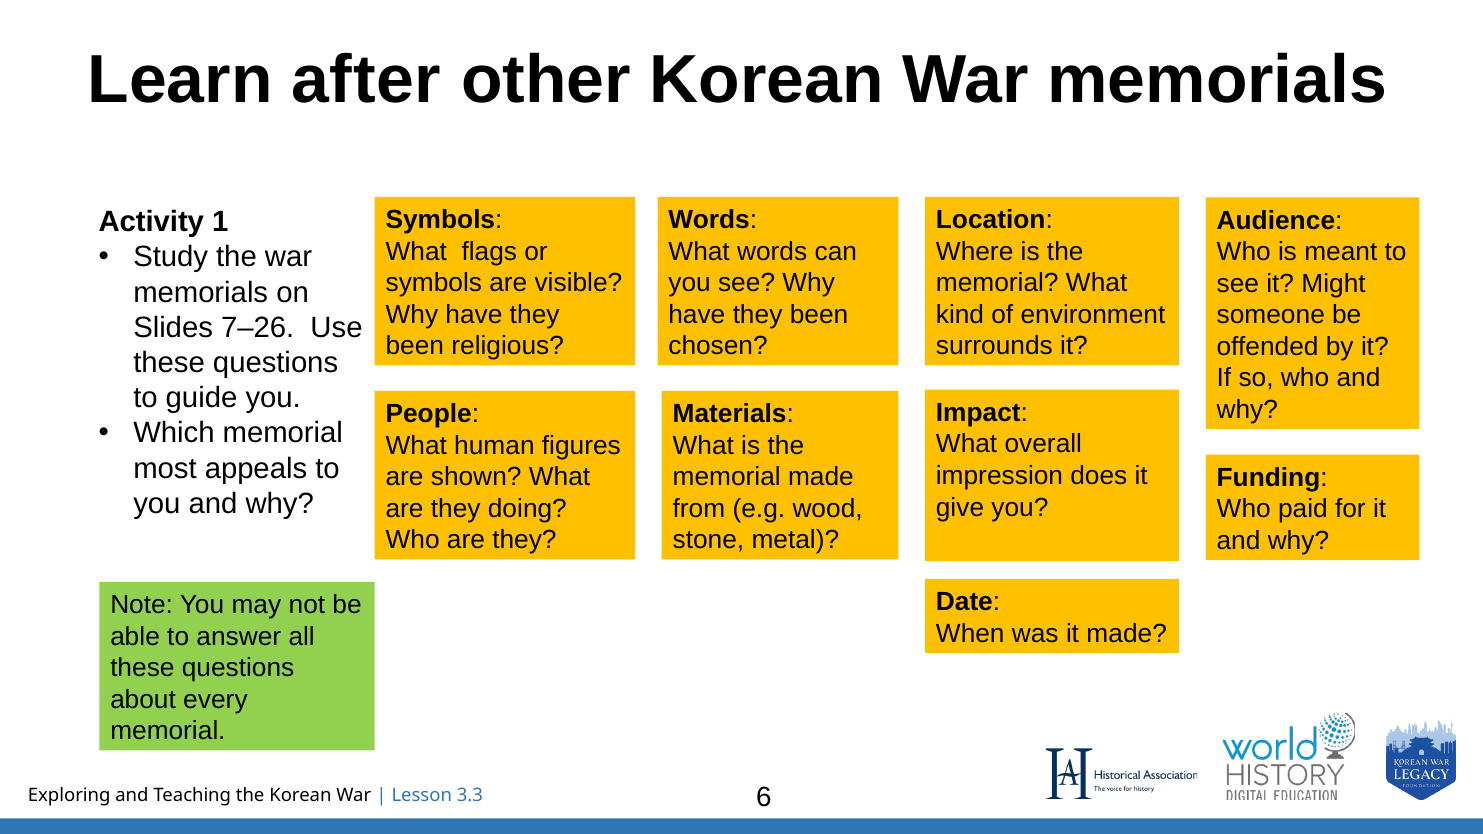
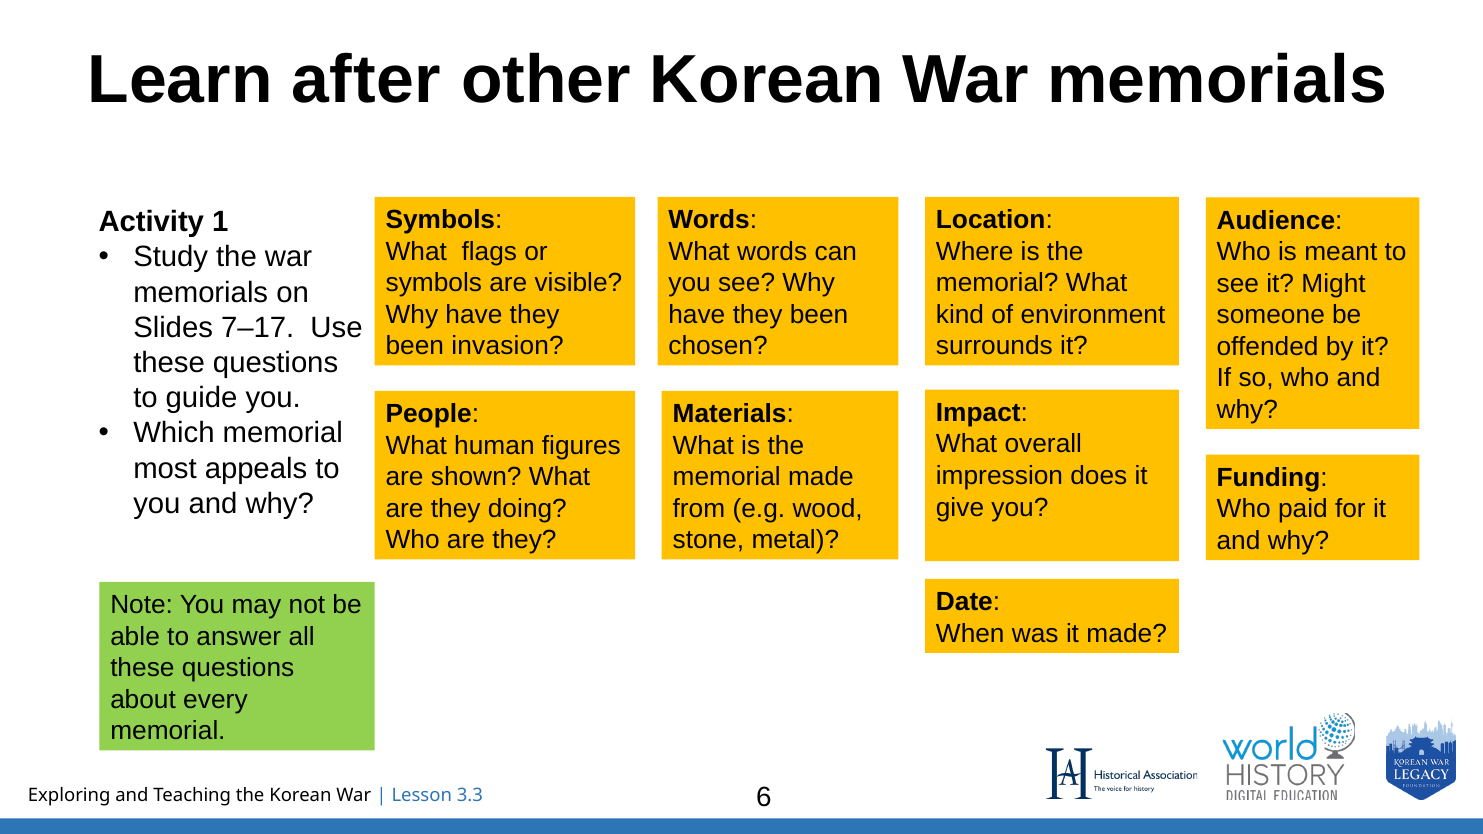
7–26: 7–26 -> 7–17 (258, 328)
religious: religious -> invasion (508, 346)
